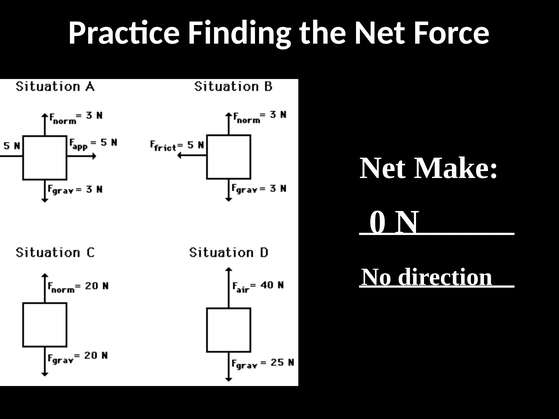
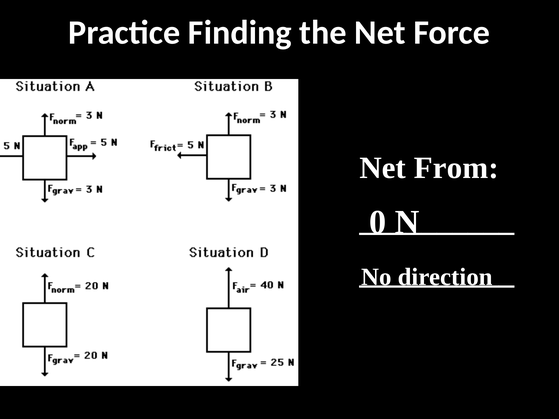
Make: Make -> From (456, 168)
